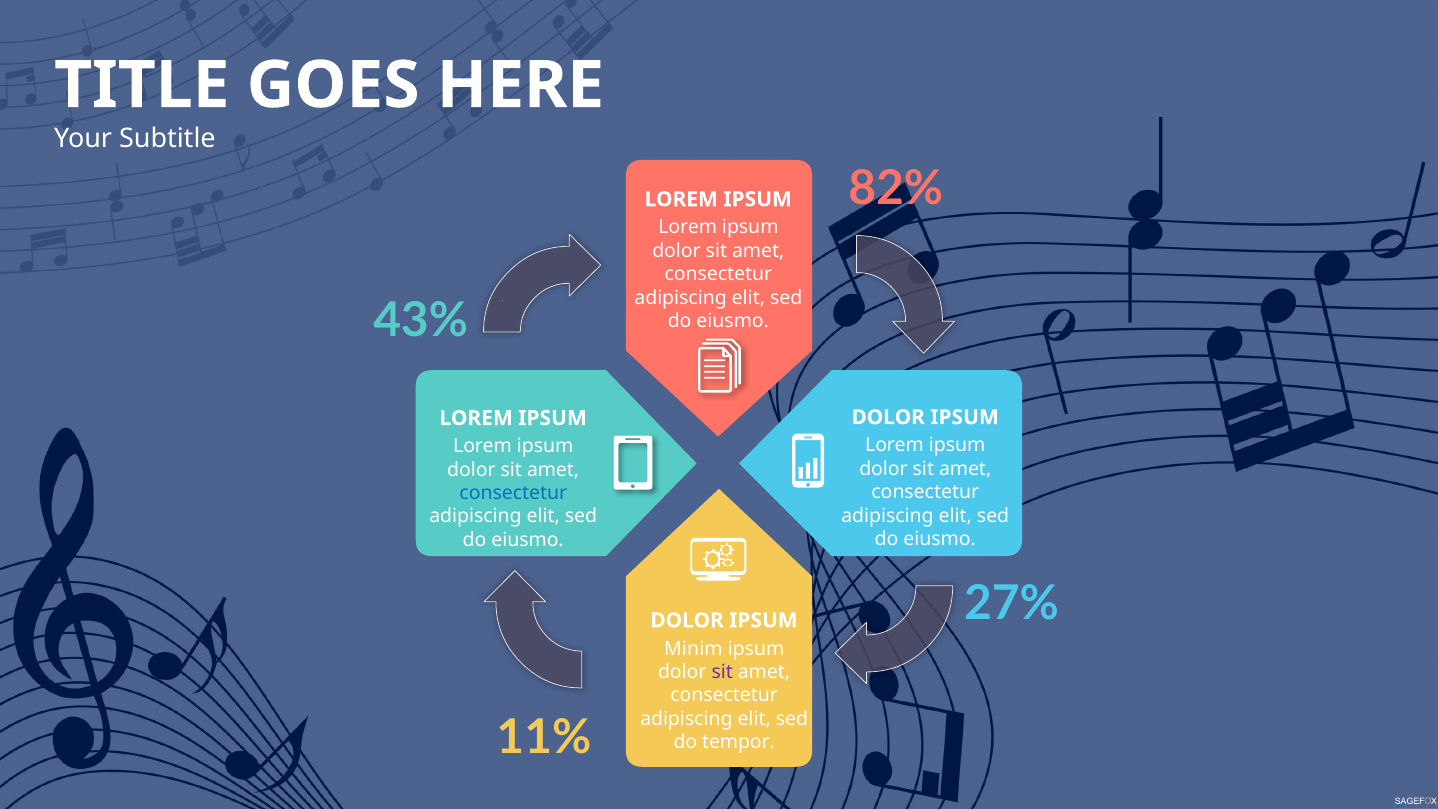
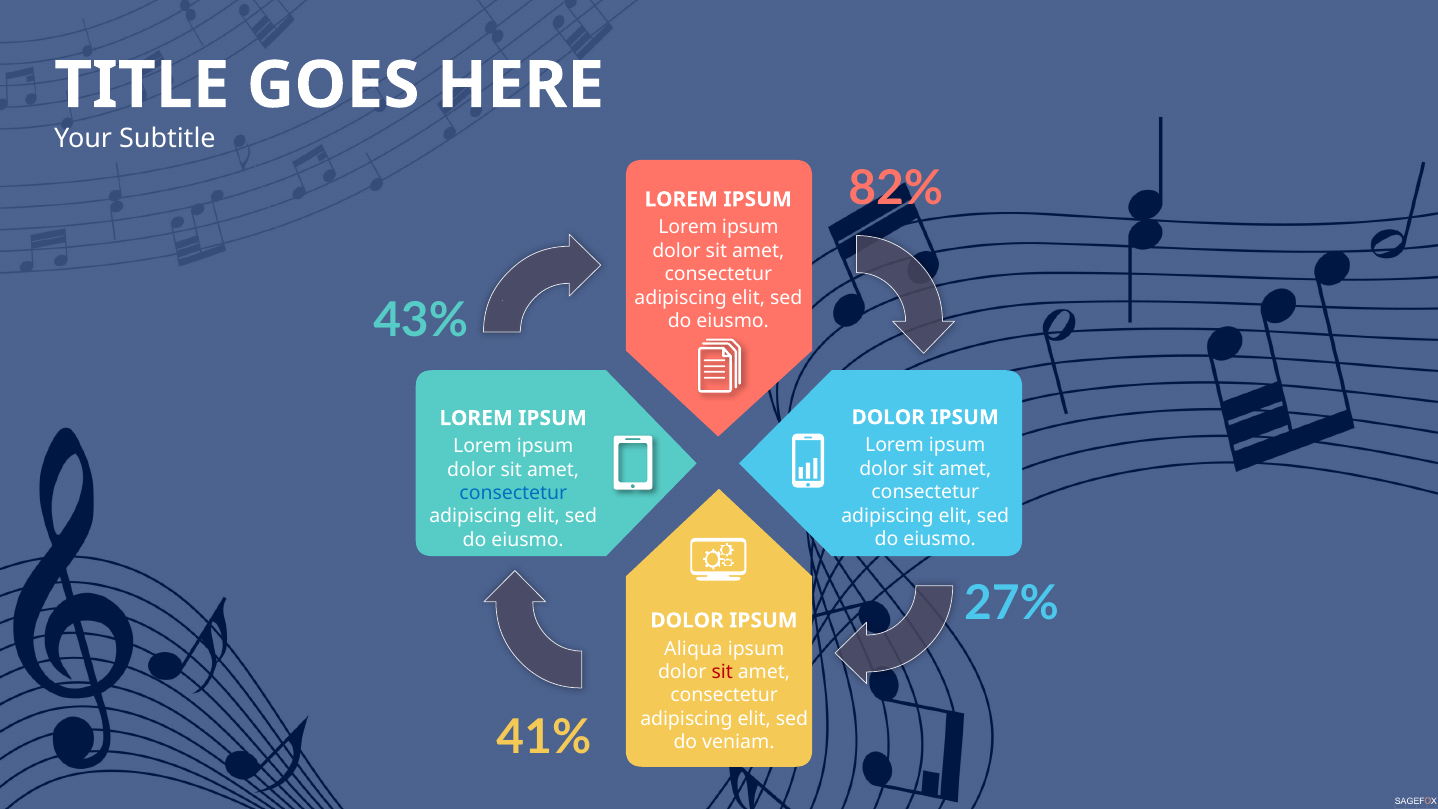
Minim: Minim -> Aliqua (693, 648)
sit colour: purple -> red (722, 672)
11%: 11% -> 41% (544, 737)
tempor: tempor -> veniam (738, 742)
